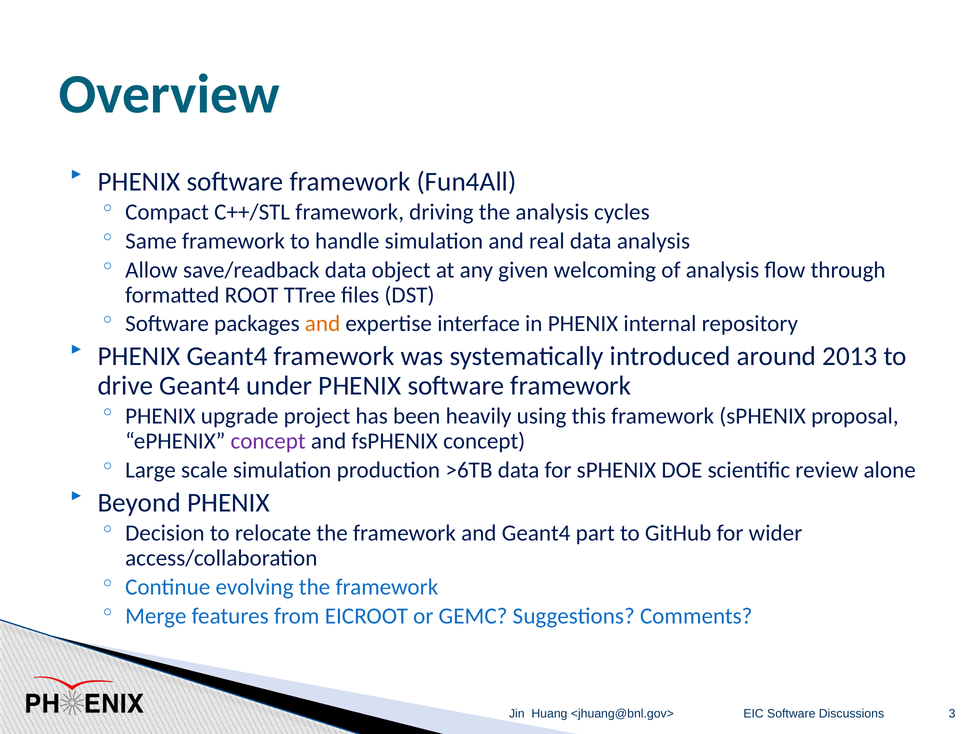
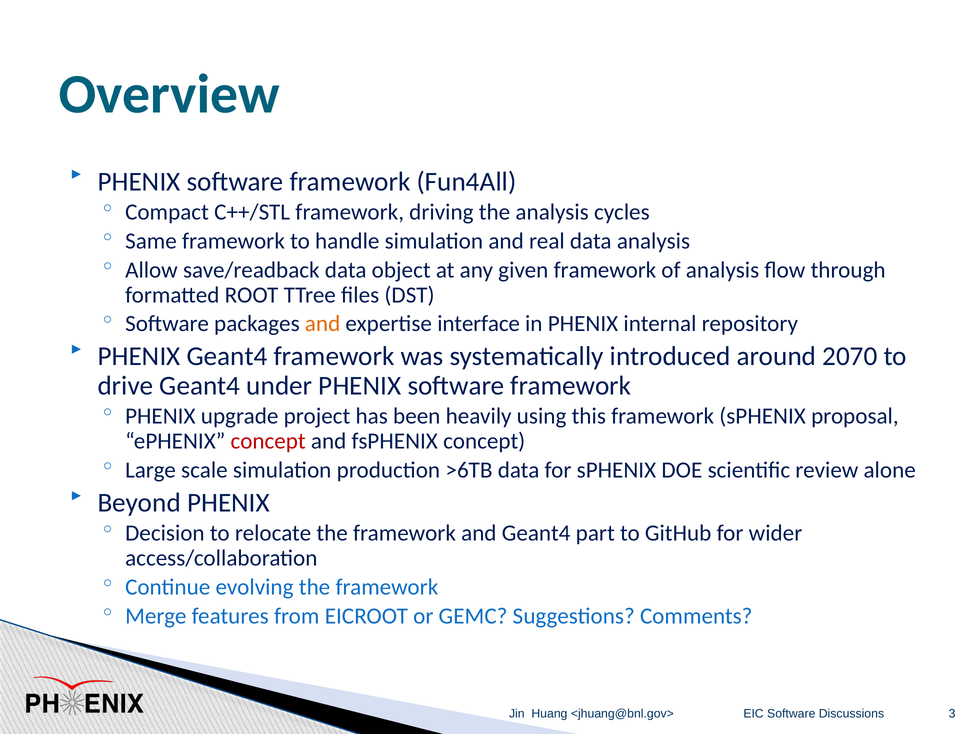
given welcoming: welcoming -> framework (605, 270)
2013: 2013 -> 2070 (850, 356)
concept colour: purple -> red (268, 441)
